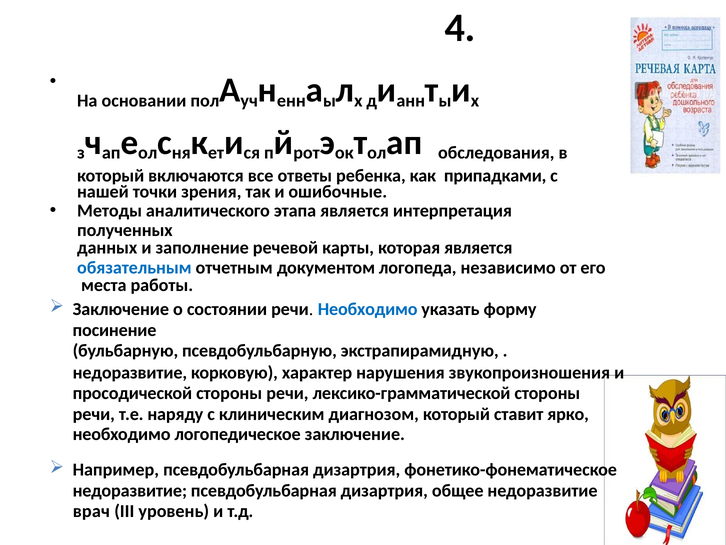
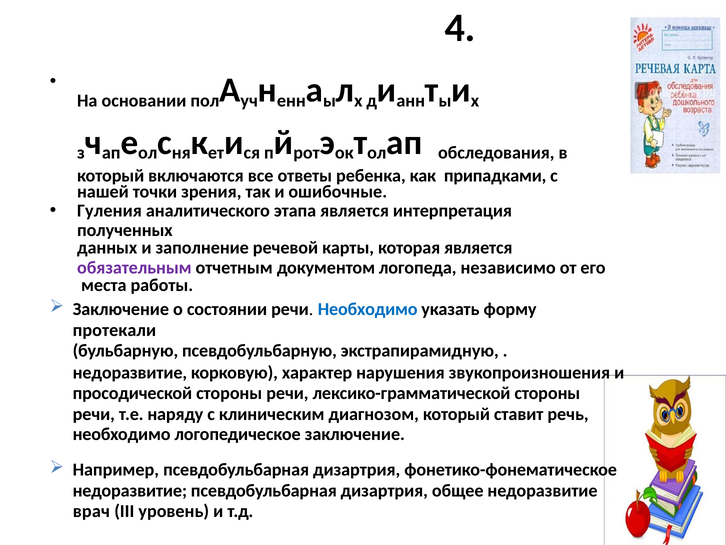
Методы: Методы -> Гуления (110, 211)
обязательным colour: blue -> purple (134, 267)
посинение: посинение -> протекали (114, 330)
ярко: ярко -> речь (568, 414)
